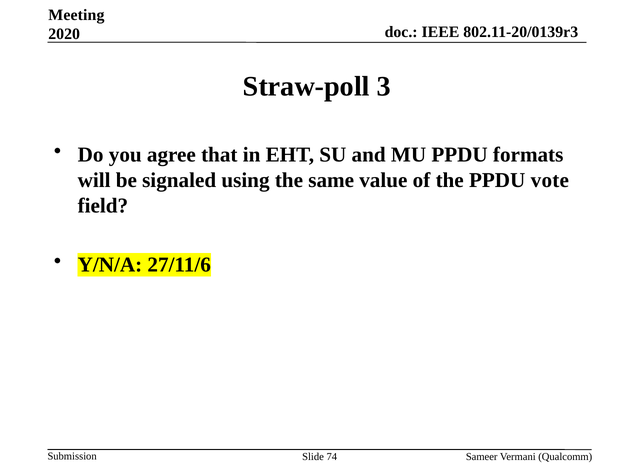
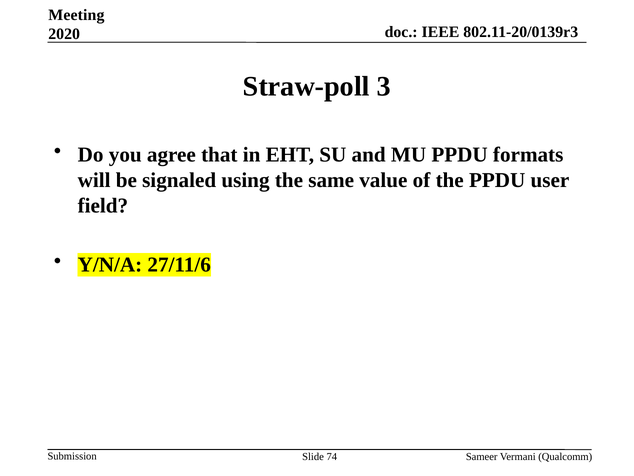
vote: vote -> user (550, 180)
